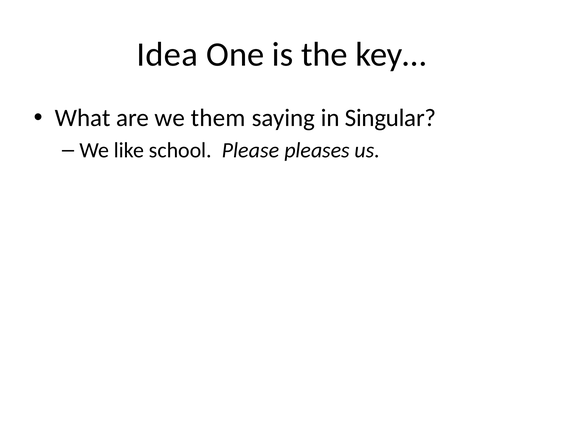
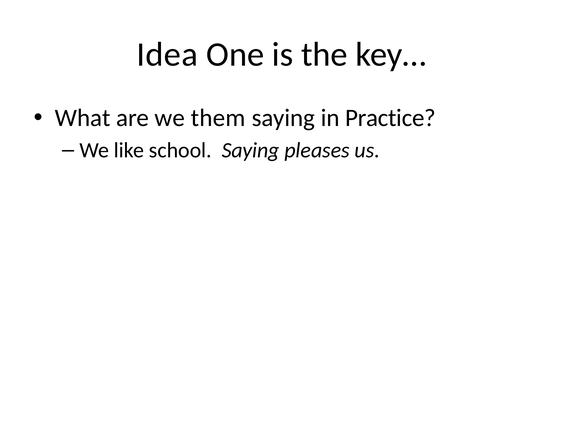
Singular: Singular -> Practice (390, 118)
school Please: Please -> Saying (251, 150)
